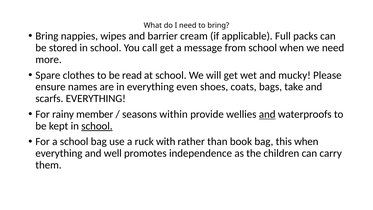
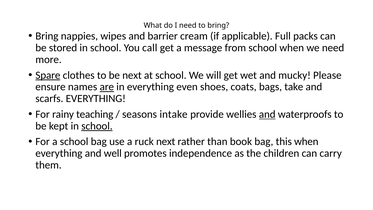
Spare underline: none -> present (48, 75)
be read: read -> next (132, 75)
are underline: none -> present (107, 87)
member: member -> teaching (95, 114)
within: within -> intake (174, 114)
ruck with: with -> next (166, 142)
